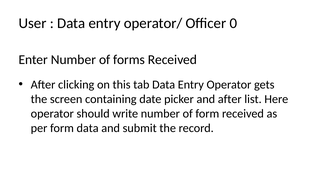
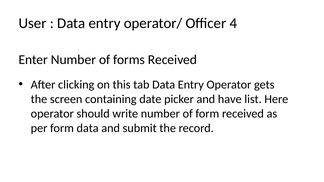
0: 0 -> 4 (233, 23)
and after: after -> have (230, 99)
